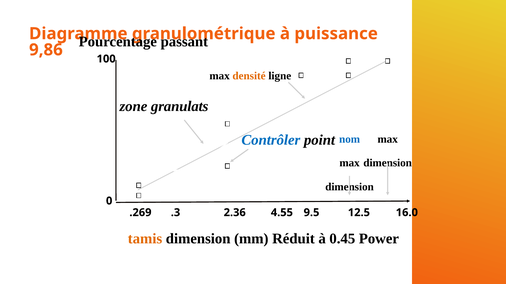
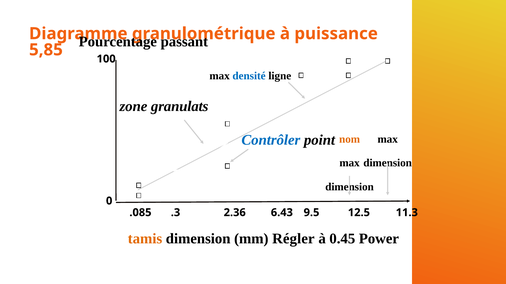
9,86: 9,86 -> 5,85 (46, 50)
densité colour: orange -> blue (249, 76)
nom colour: blue -> orange (350, 140)
.269: .269 -> .085 (140, 213)
4.55: 4.55 -> 6.43 (282, 213)
16.0: 16.0 -> 11.3 (407, 213)
Réduit: Réduit -> Régler (293, 239)
